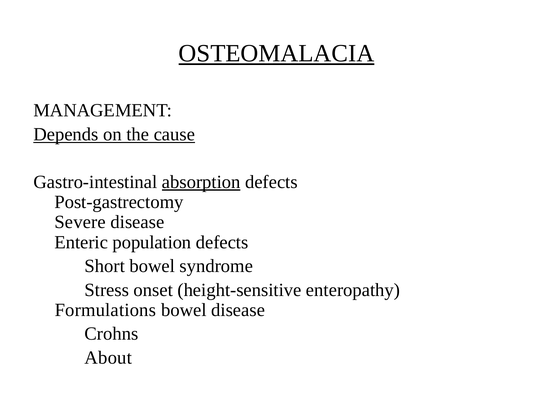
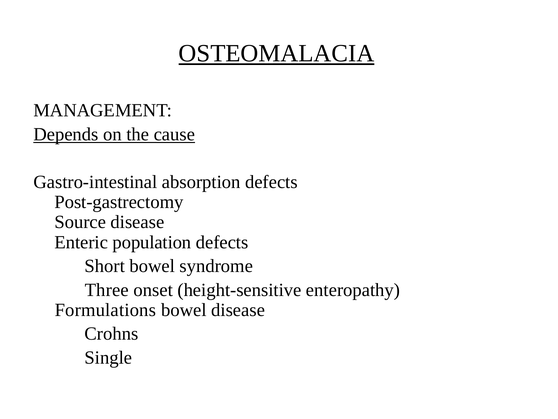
absorption underline: present -> none (201, 182)
Severe: Severe -> Source (80, 222)
Stress: Stress -> Three (107, 290)
About: About -> Single (108, 357)
